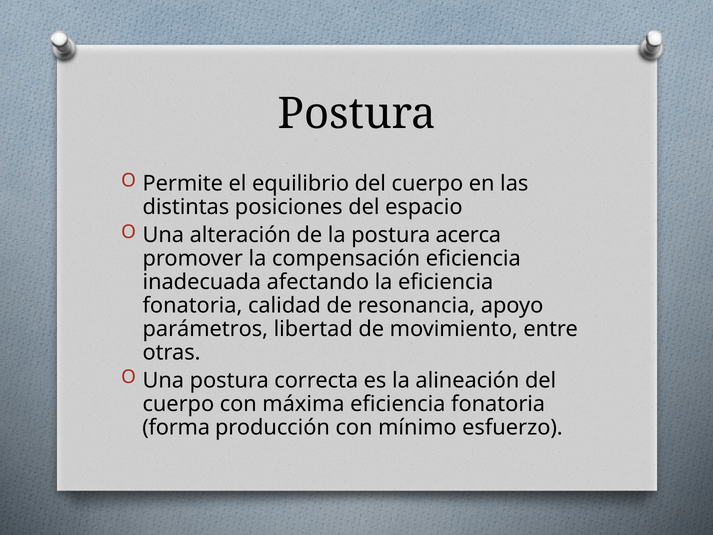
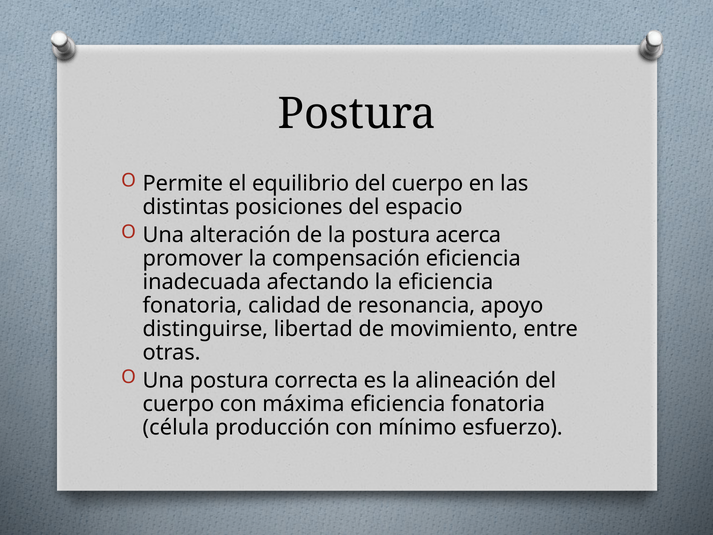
parámetros: parámetros -> distinguirse (205, 329)
forma: forma -> célula (176, 427)
